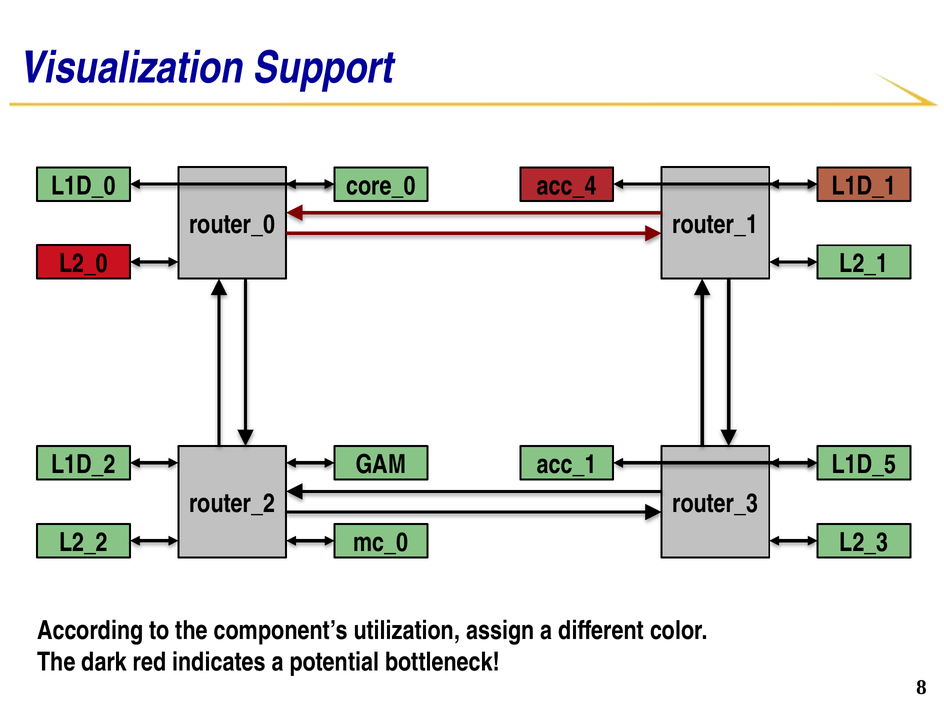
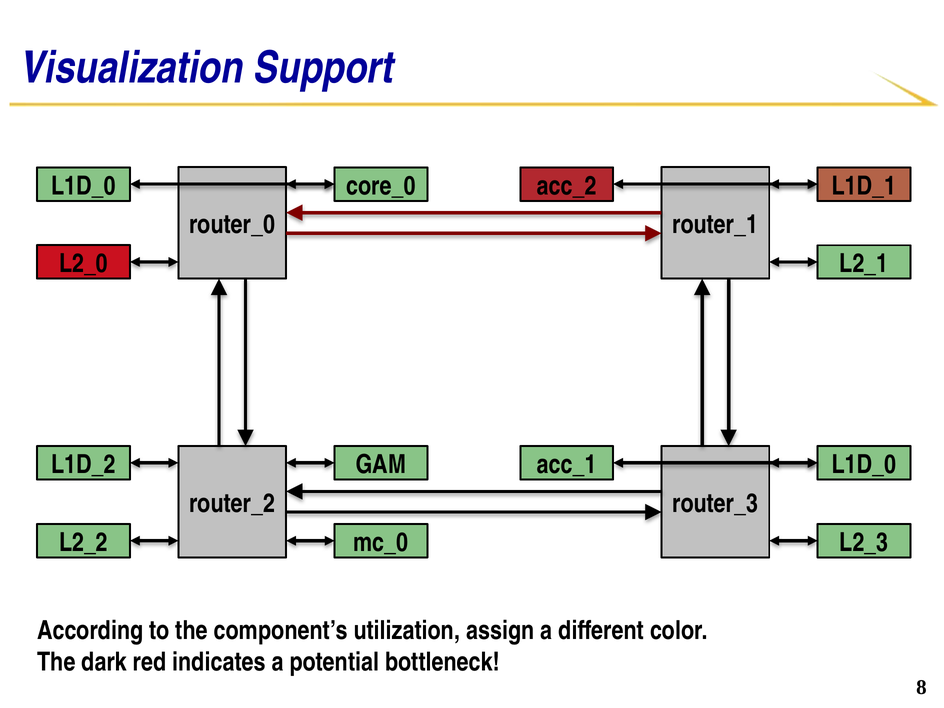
acc_4: acc_4 -> acc_2 (567, 186)
L1D_5: L1D_5 -> L1D_0 (864, 465)
